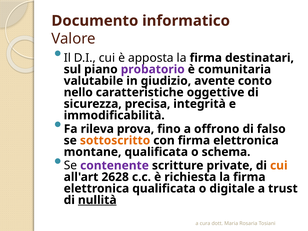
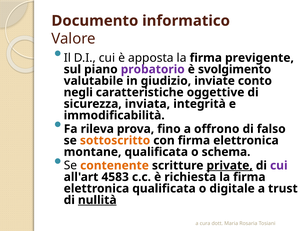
destinatari: destinatari -> previgente (259, 58)
comunitaria: comunitaria -> svolgimento (235, 69)
avente: avente -> inviate (215, 81)
nello: nello -> negli (78, 92)
precisa: precisa -> inviata (147, 104)
contenente colour: purple -> orange (115, 166)
private underline: none -> present (230, 166)
cui colour: orange -> purple (279, 166)
2628: 2628 -> 4583 (115, 177)
